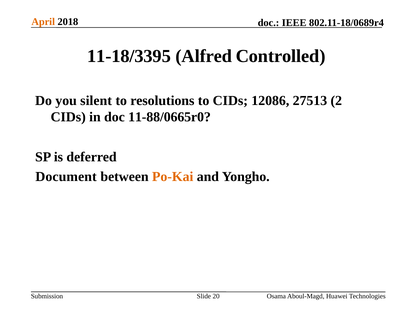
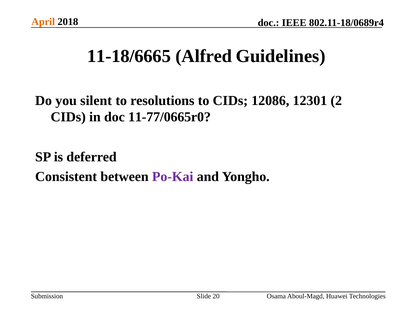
11-18/3395: 11-18/3395 -> 11-18/6665 (129, 56)
Controlled: Controlled -> Guidelines (281, 56)
27513: 27513 -> 12301 (310, 101)
11-88/0665r0: 11-88/0665r0 -> 11-77/0665r0 (170, 117)
Document: Document -> Consistent (66, 177)
Po-Kai colour: orange -> purple (173, 177)
